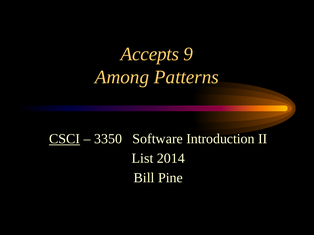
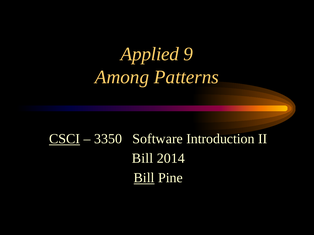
Accepts: Accepts -> Applied (150, 54)
List: List -> Bill (142, 159)
Bill underline: none -> present (144, 178)
